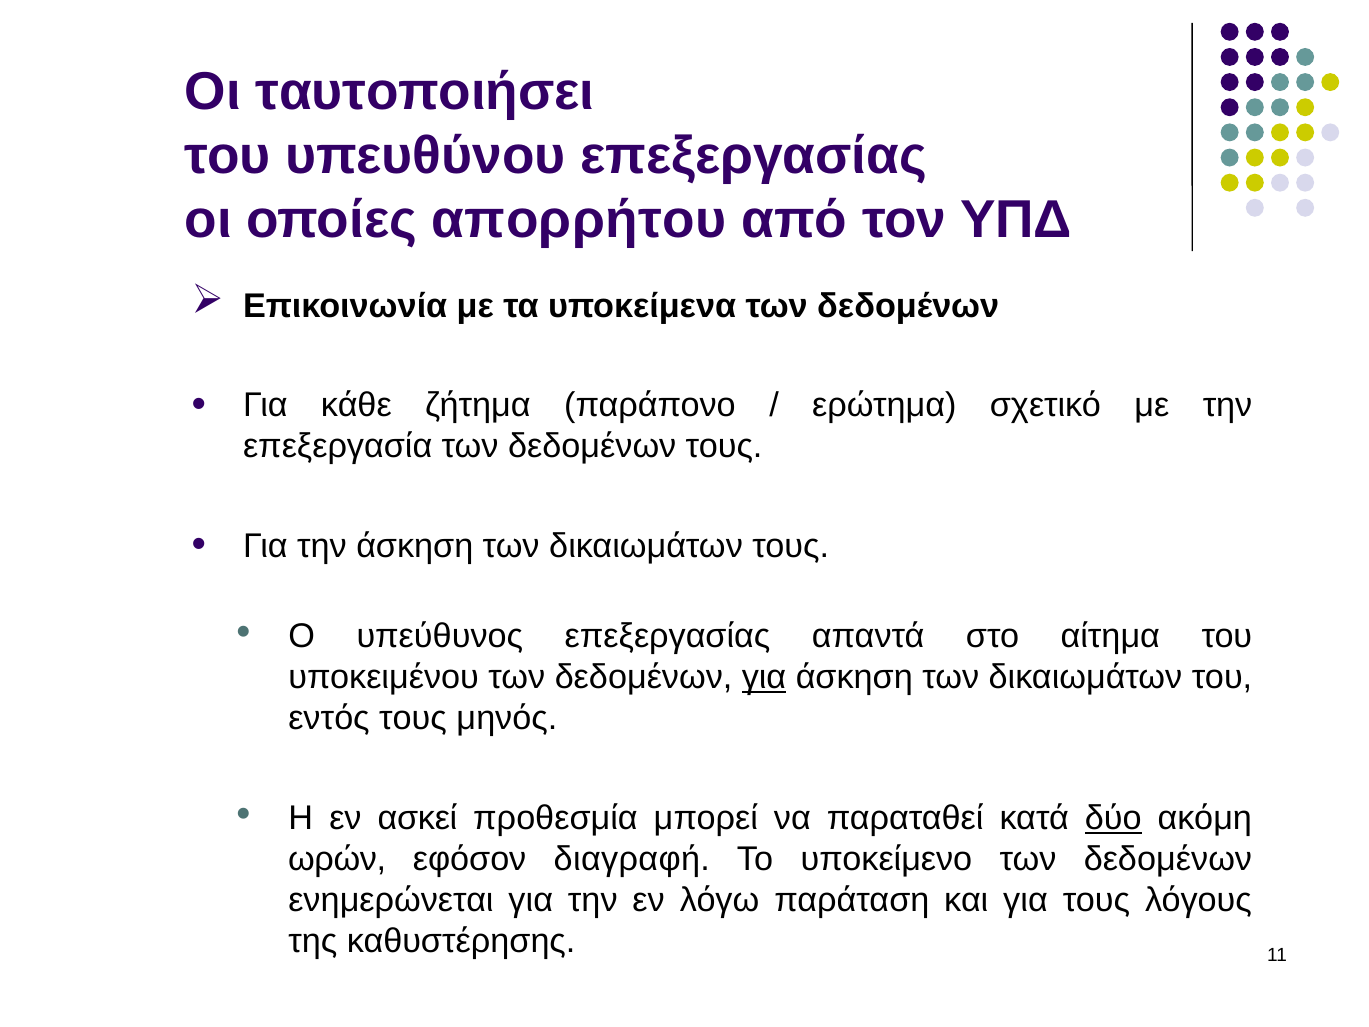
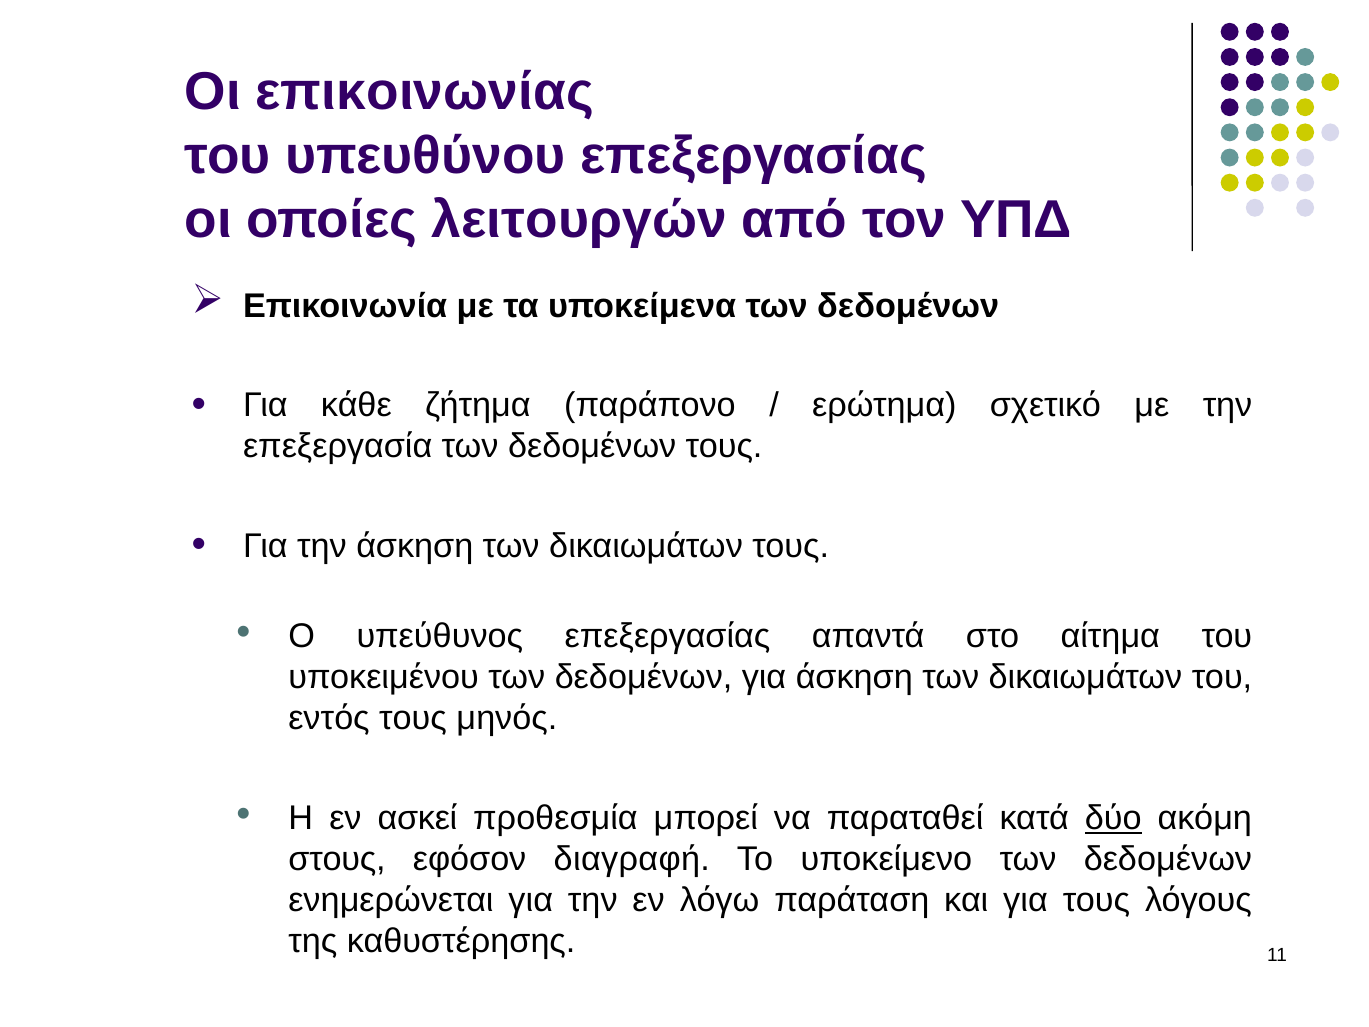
ταυτοποιήσει: ταυτοποιήσει -> επικοινωνίας (425, 92)
απορρήτου: απορρήτου -> λειτουργών (579, 219)
για underline: present -> none (764, 677)
ωρών: ωρών -> στους (337, 859)
